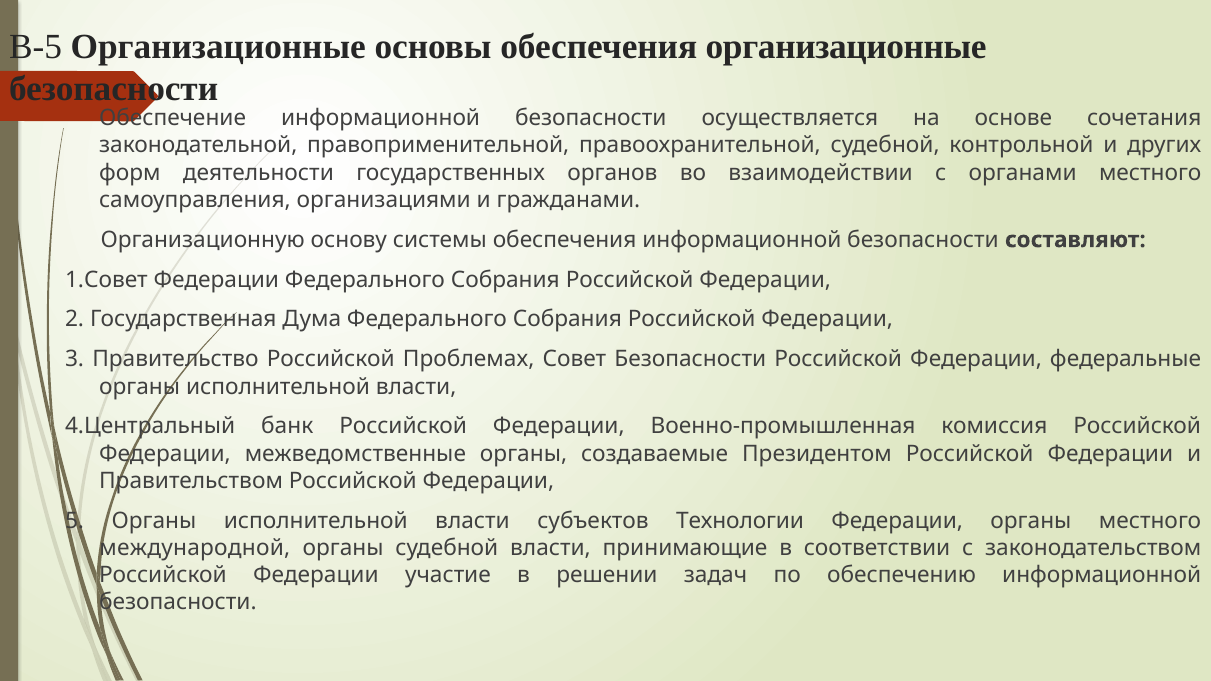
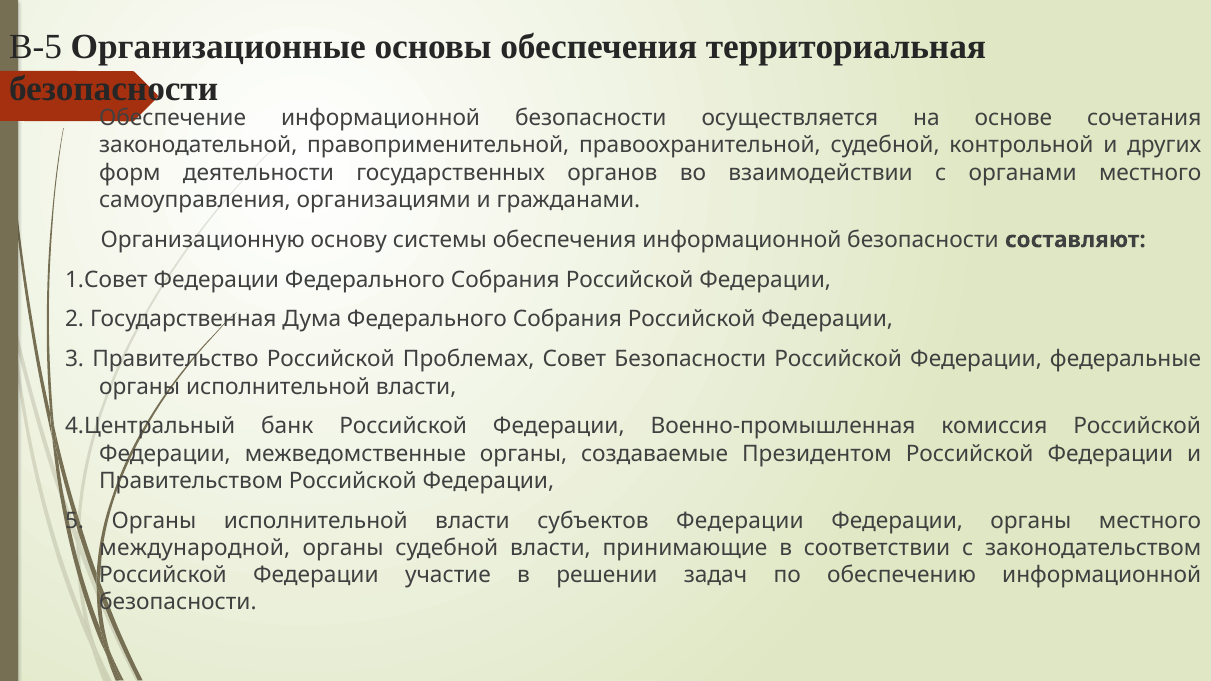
обеспечения организационные: организационные -> территориальная (846, 46)
субъектов Технологии: Технологии -> Федерации (740, 521)
